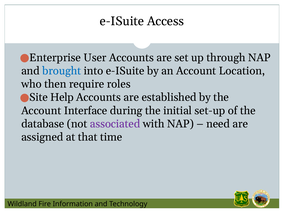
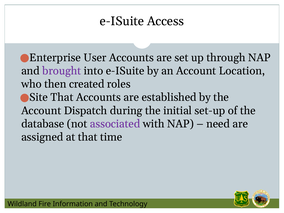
brought colour: blue -> purple (62, 71)
require: require -> created (87, 84)
Site Help: Help -> That (62, 97)
Interface: Interface -> Dispatch (86, 111)
